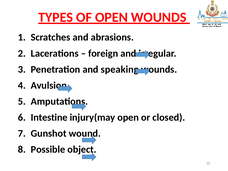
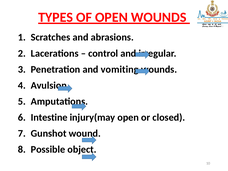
foreign: foreign -> control (103, 53)
speaking: speaking -> vomiting (120, 69)
